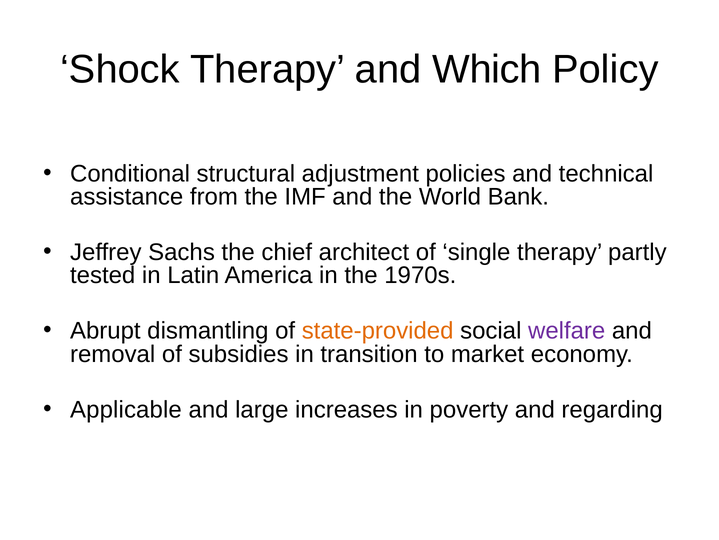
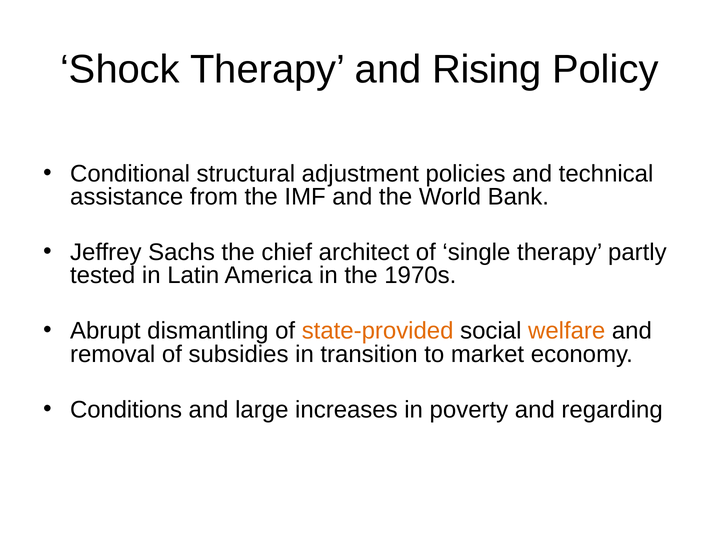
Which: Which -> Rising (487, 69)
welfare colour: purple -> orange (567, 331)
Applicable: Applicable -> Conditions (126, 409)
